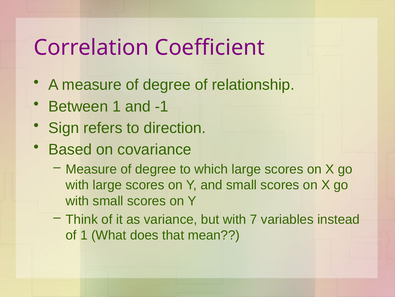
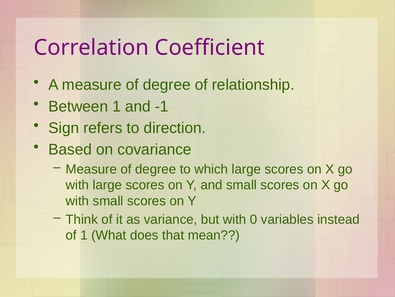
7: 7 -> 0 (254, 219)
